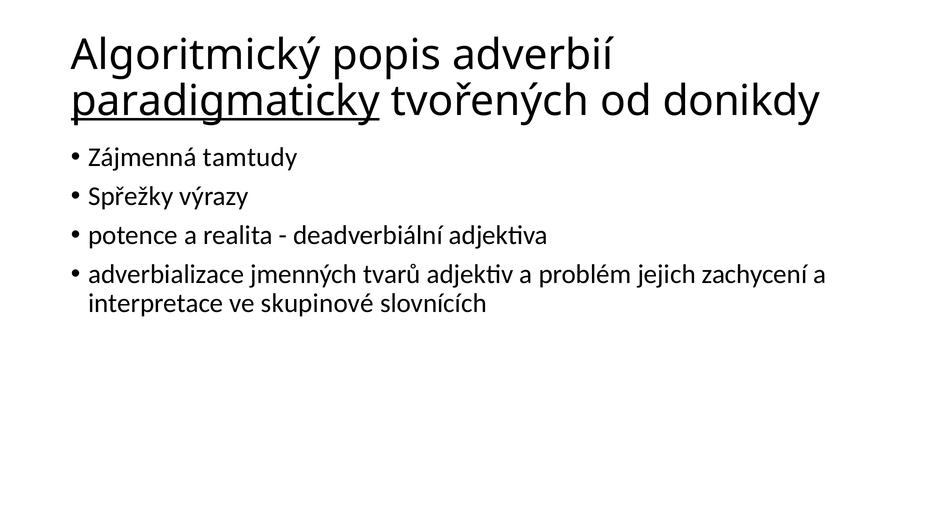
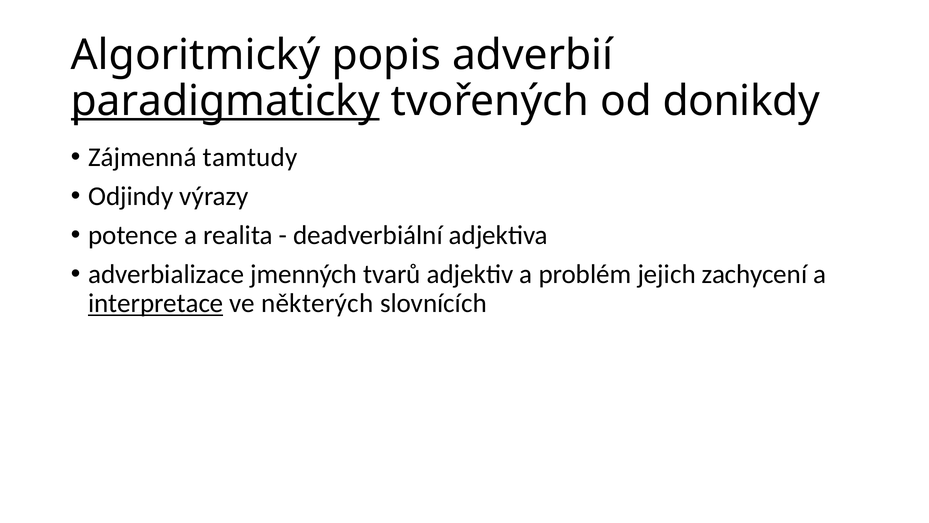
Spřežky: Spřežky -> Odjindy (131, 196)
interpretace underline: none -> present (156, 303)
skupinové: skupinové -> některých (317, 303)
